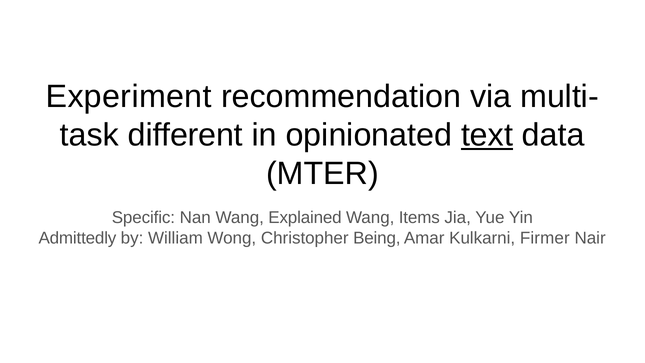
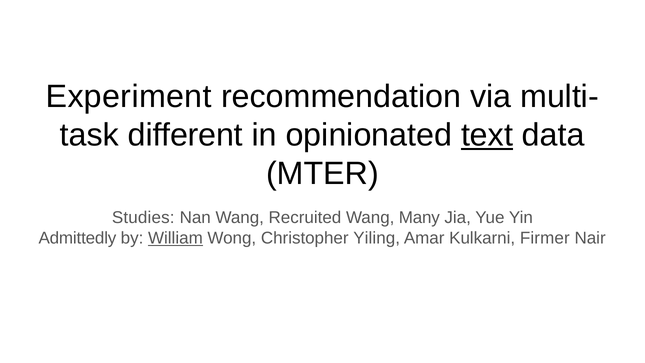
Specific: Specific -> Studies (143, 218)
Explained: Explained -> Recruited (305, 218)
Items: Items -> Many (419, 218)
William underline: none -> present (175, 238)
Being: Being -> Yiling (377, 238)
